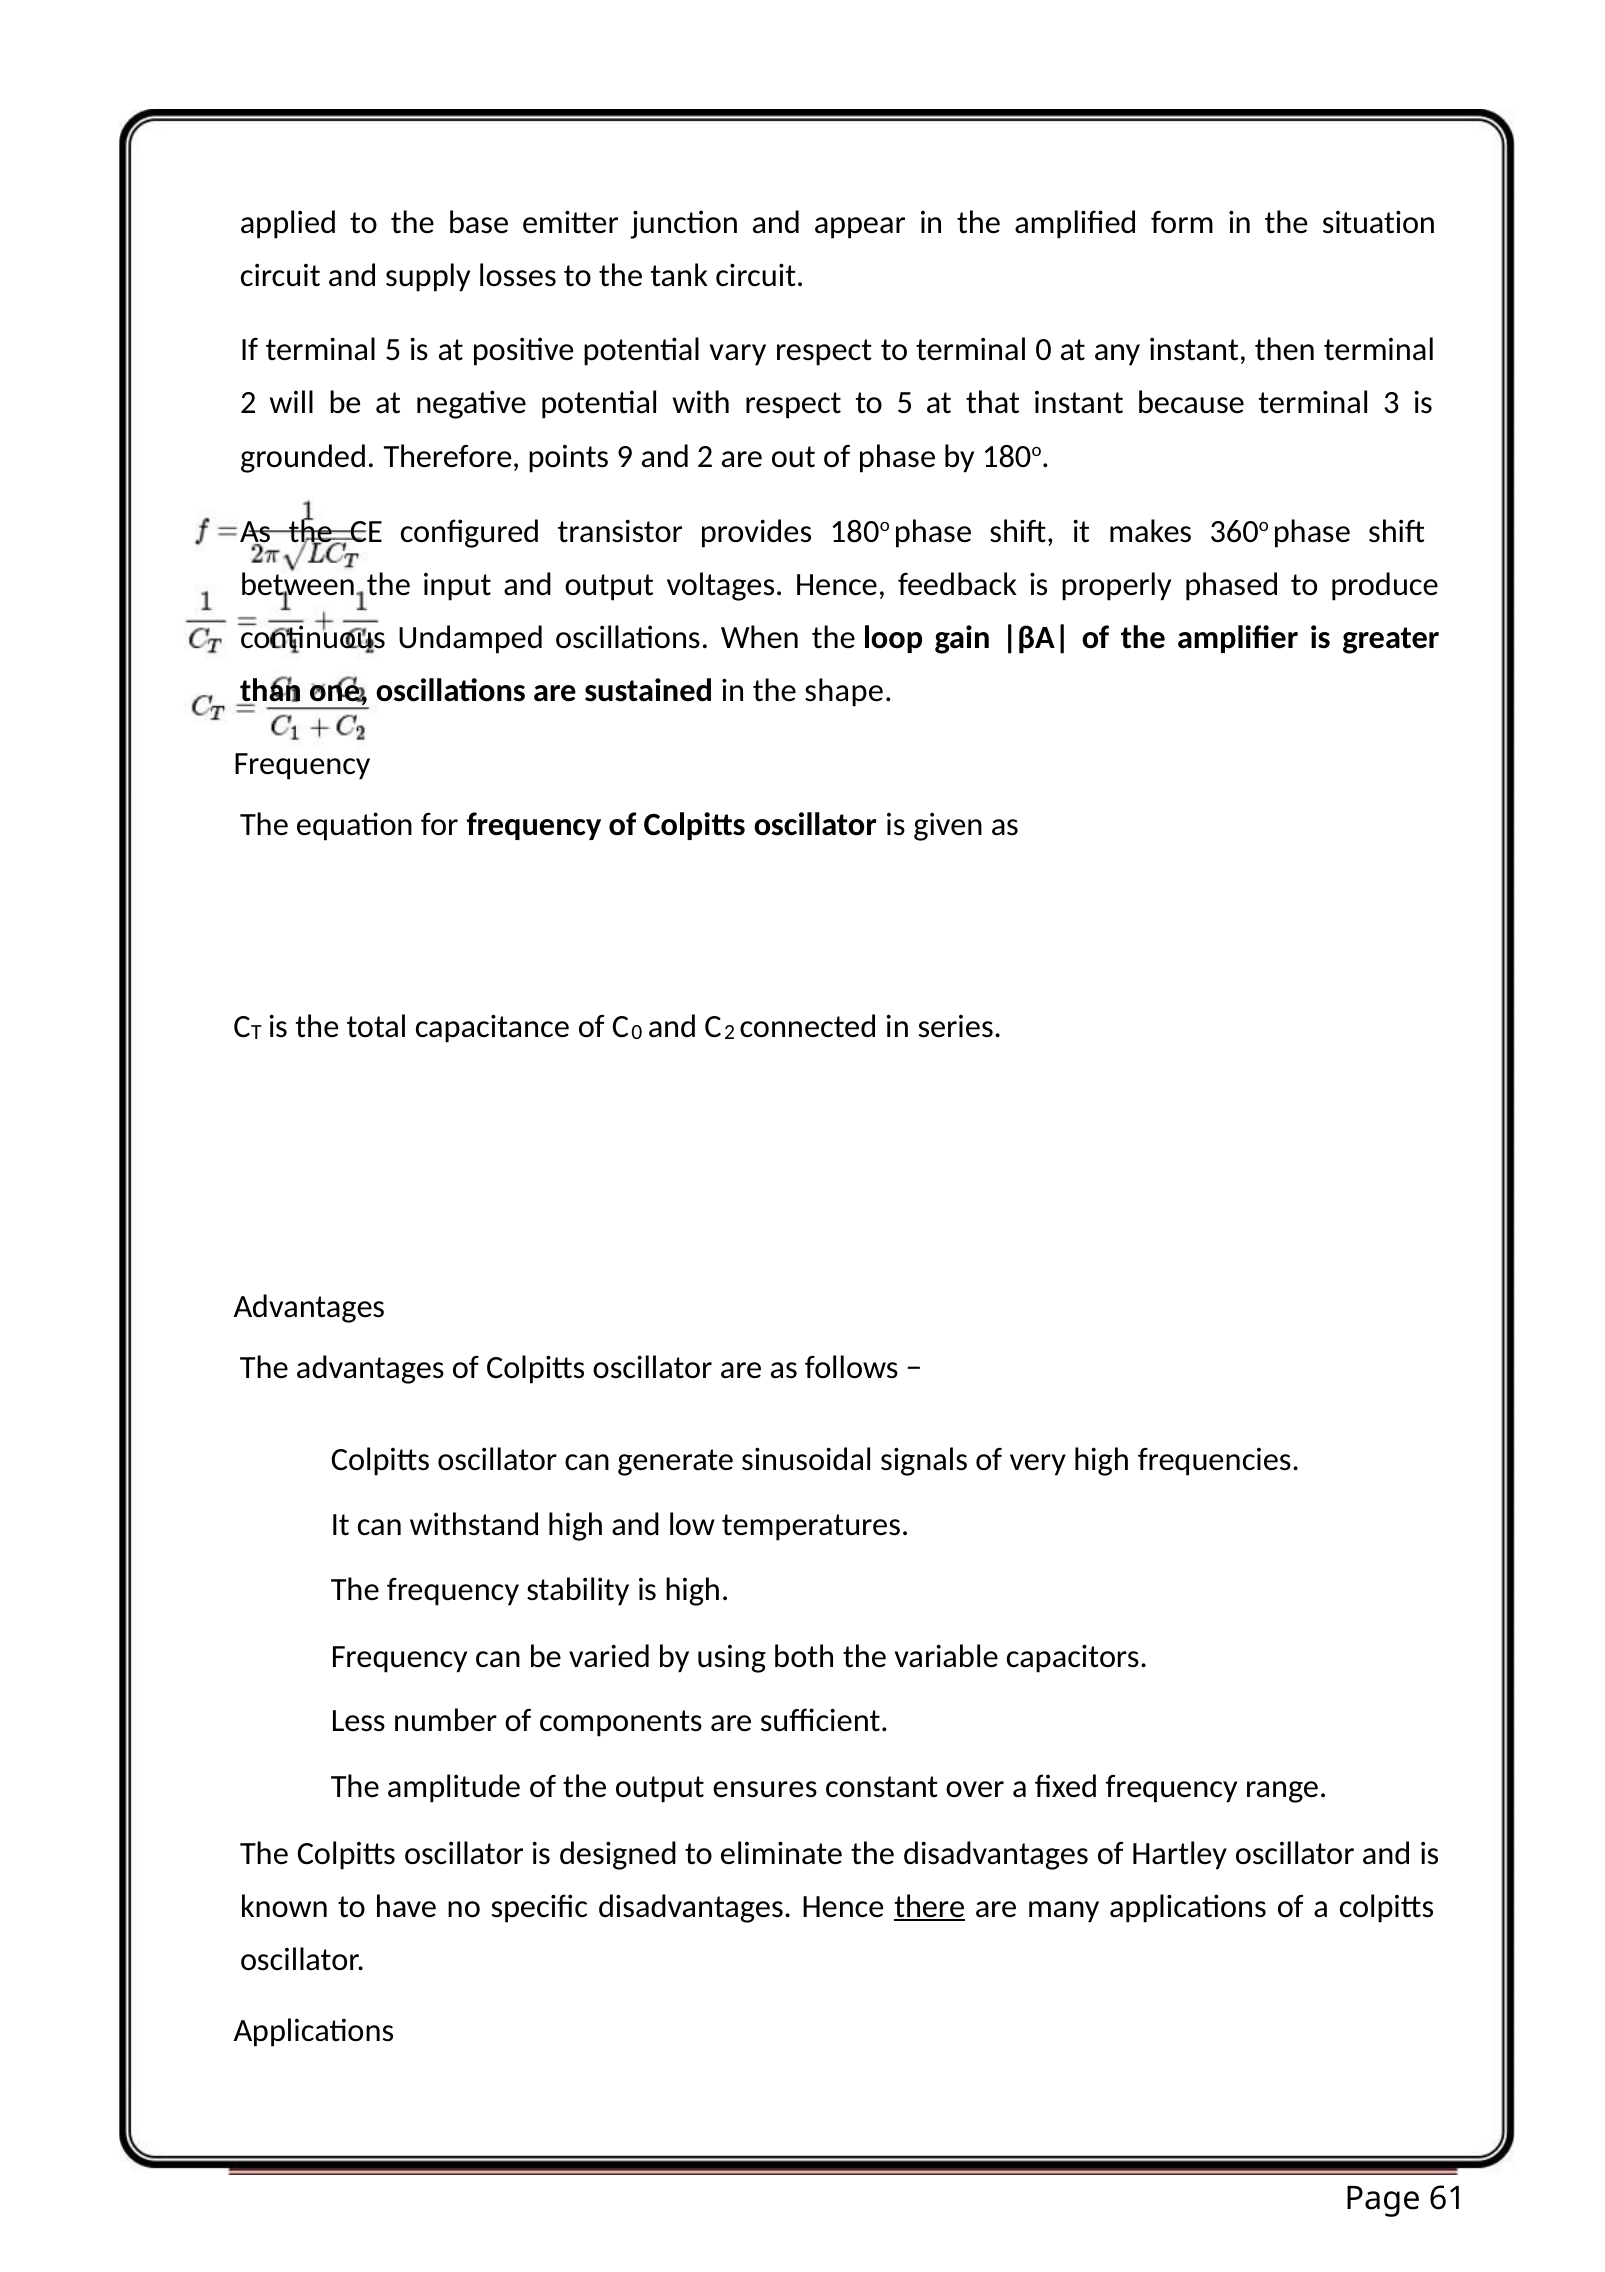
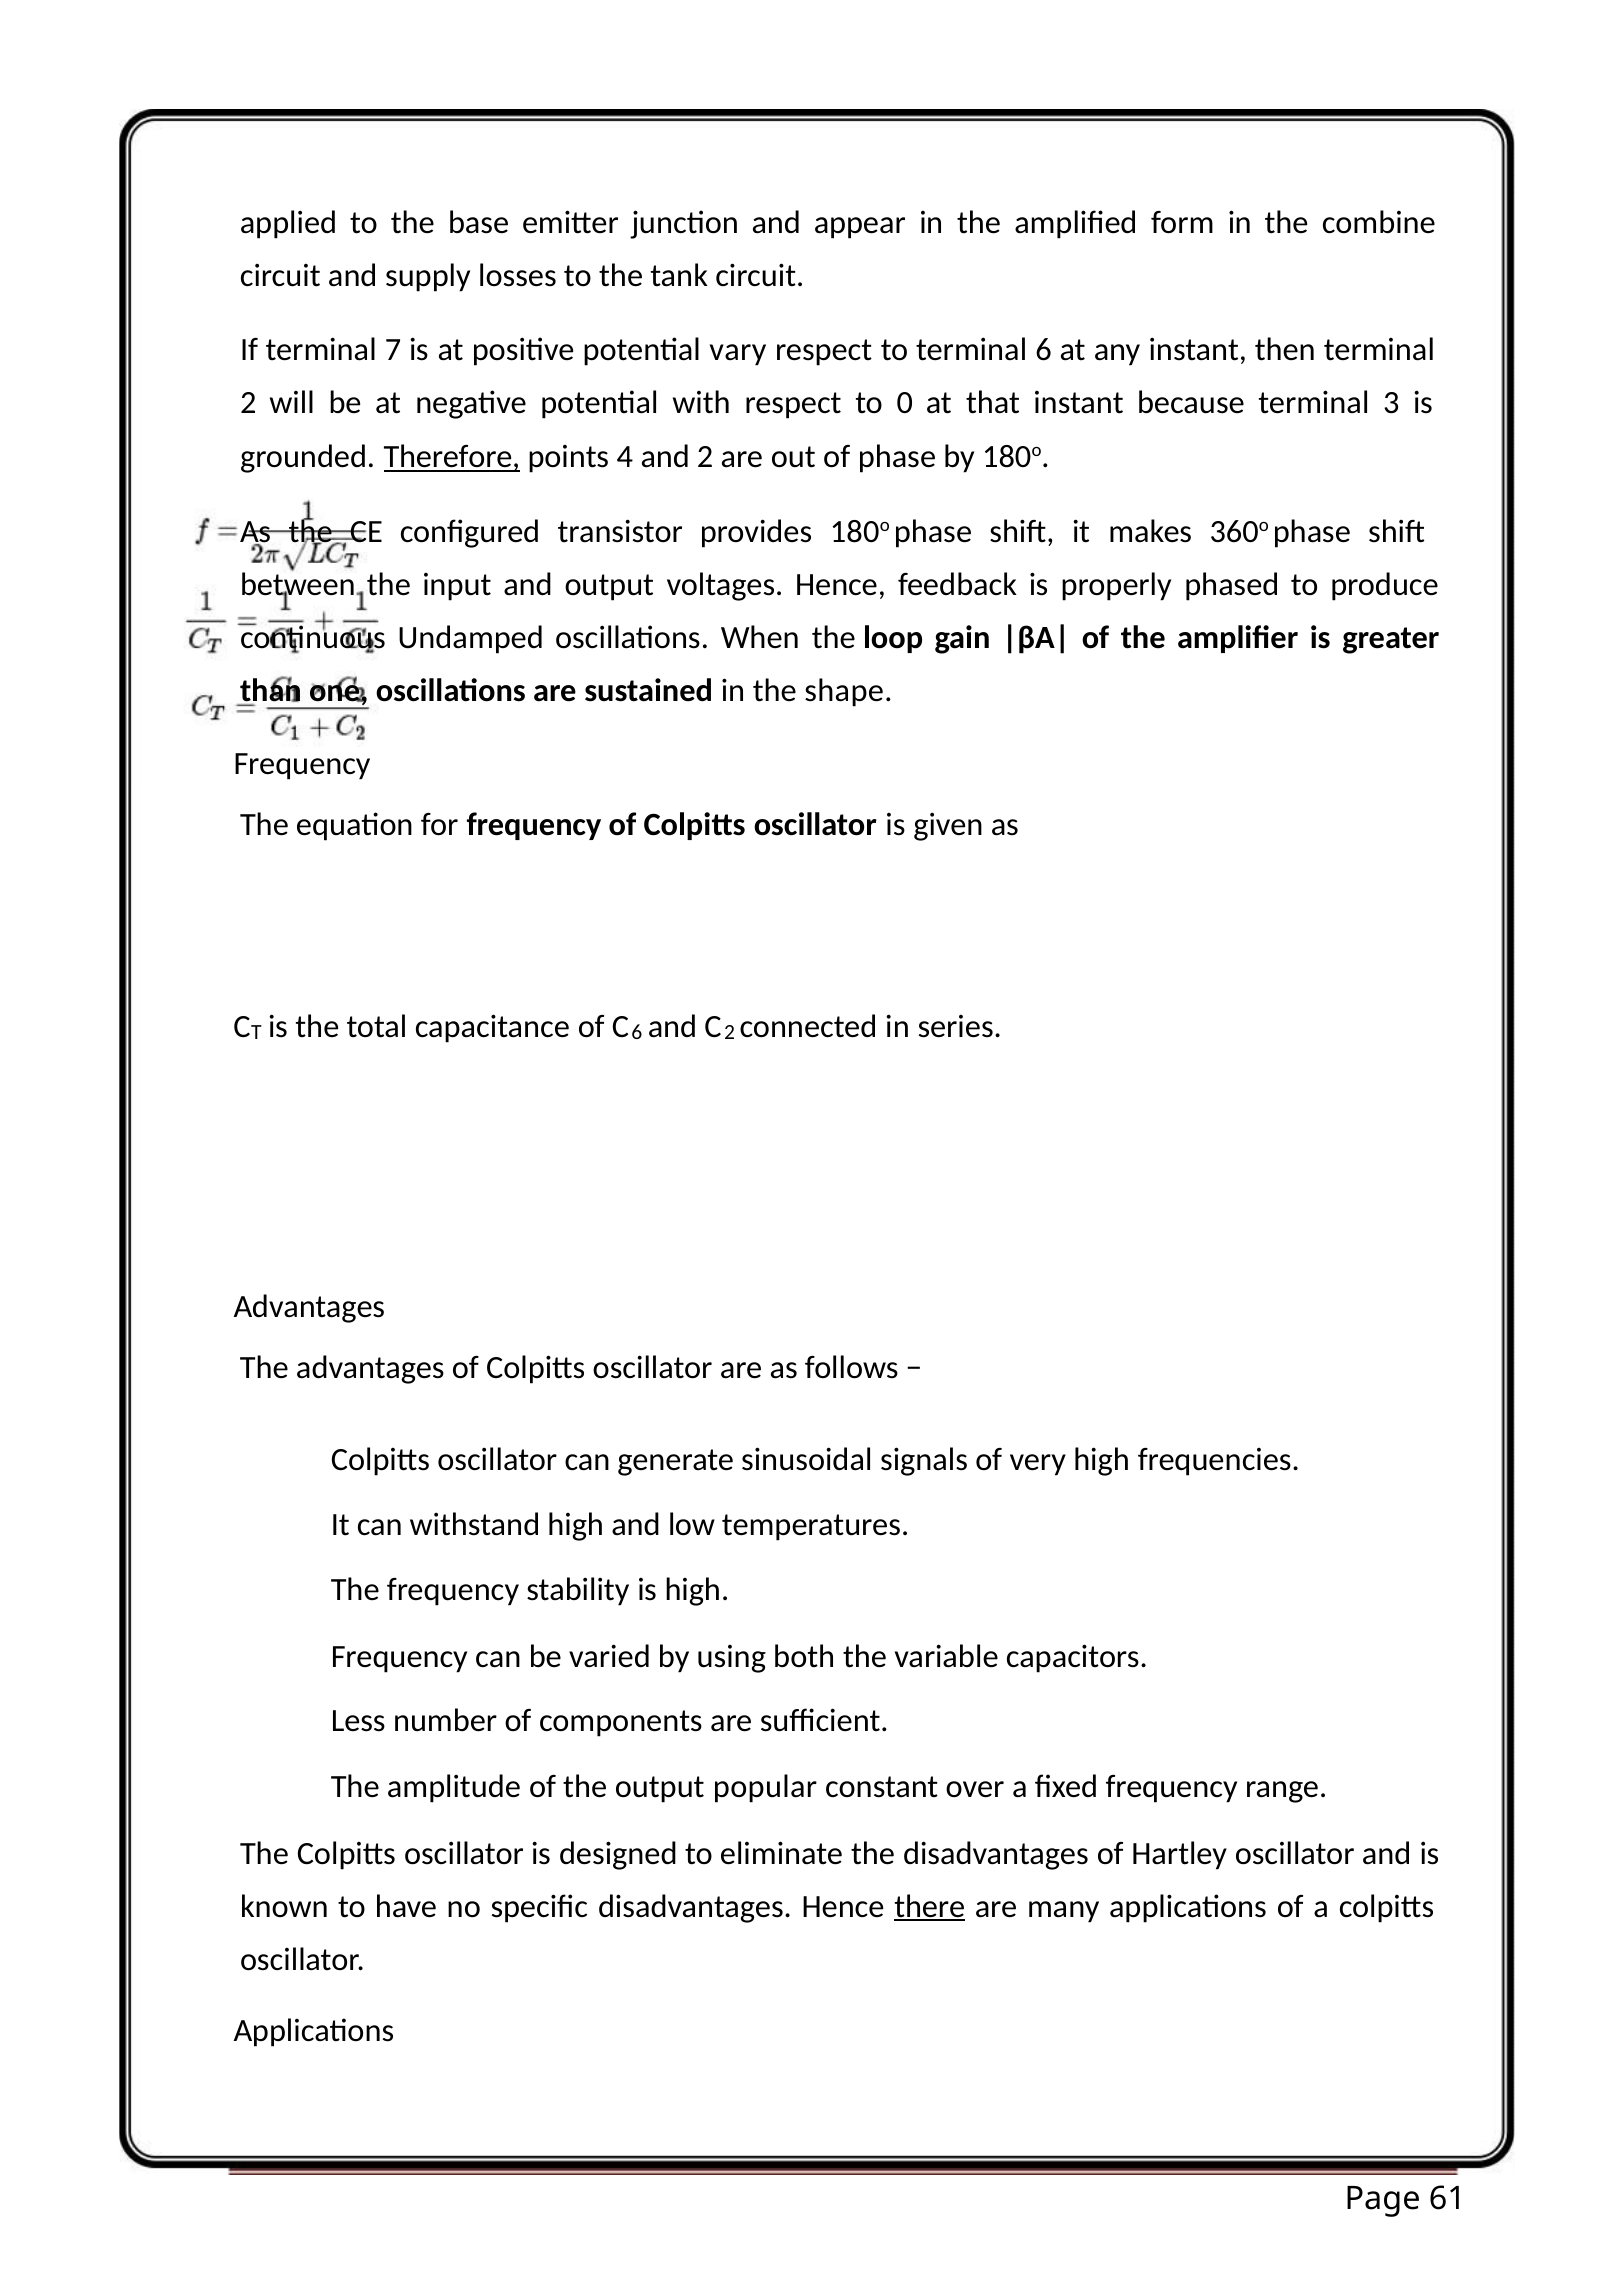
situation: situation -> combine (1379, 222)
terminal 5: 5 -> 7 (393, 350)
terminal 0: 0 -> 6 (1044, 350)
to 5: 5 -> 0 (905, 403)
Therefore underline: none -> present (452, 457)
9: 9 -> 4 (625, 457)
T 0: 0 -> 6 (637, 1033)
ensures: ensures -> popular (765, 1788)
